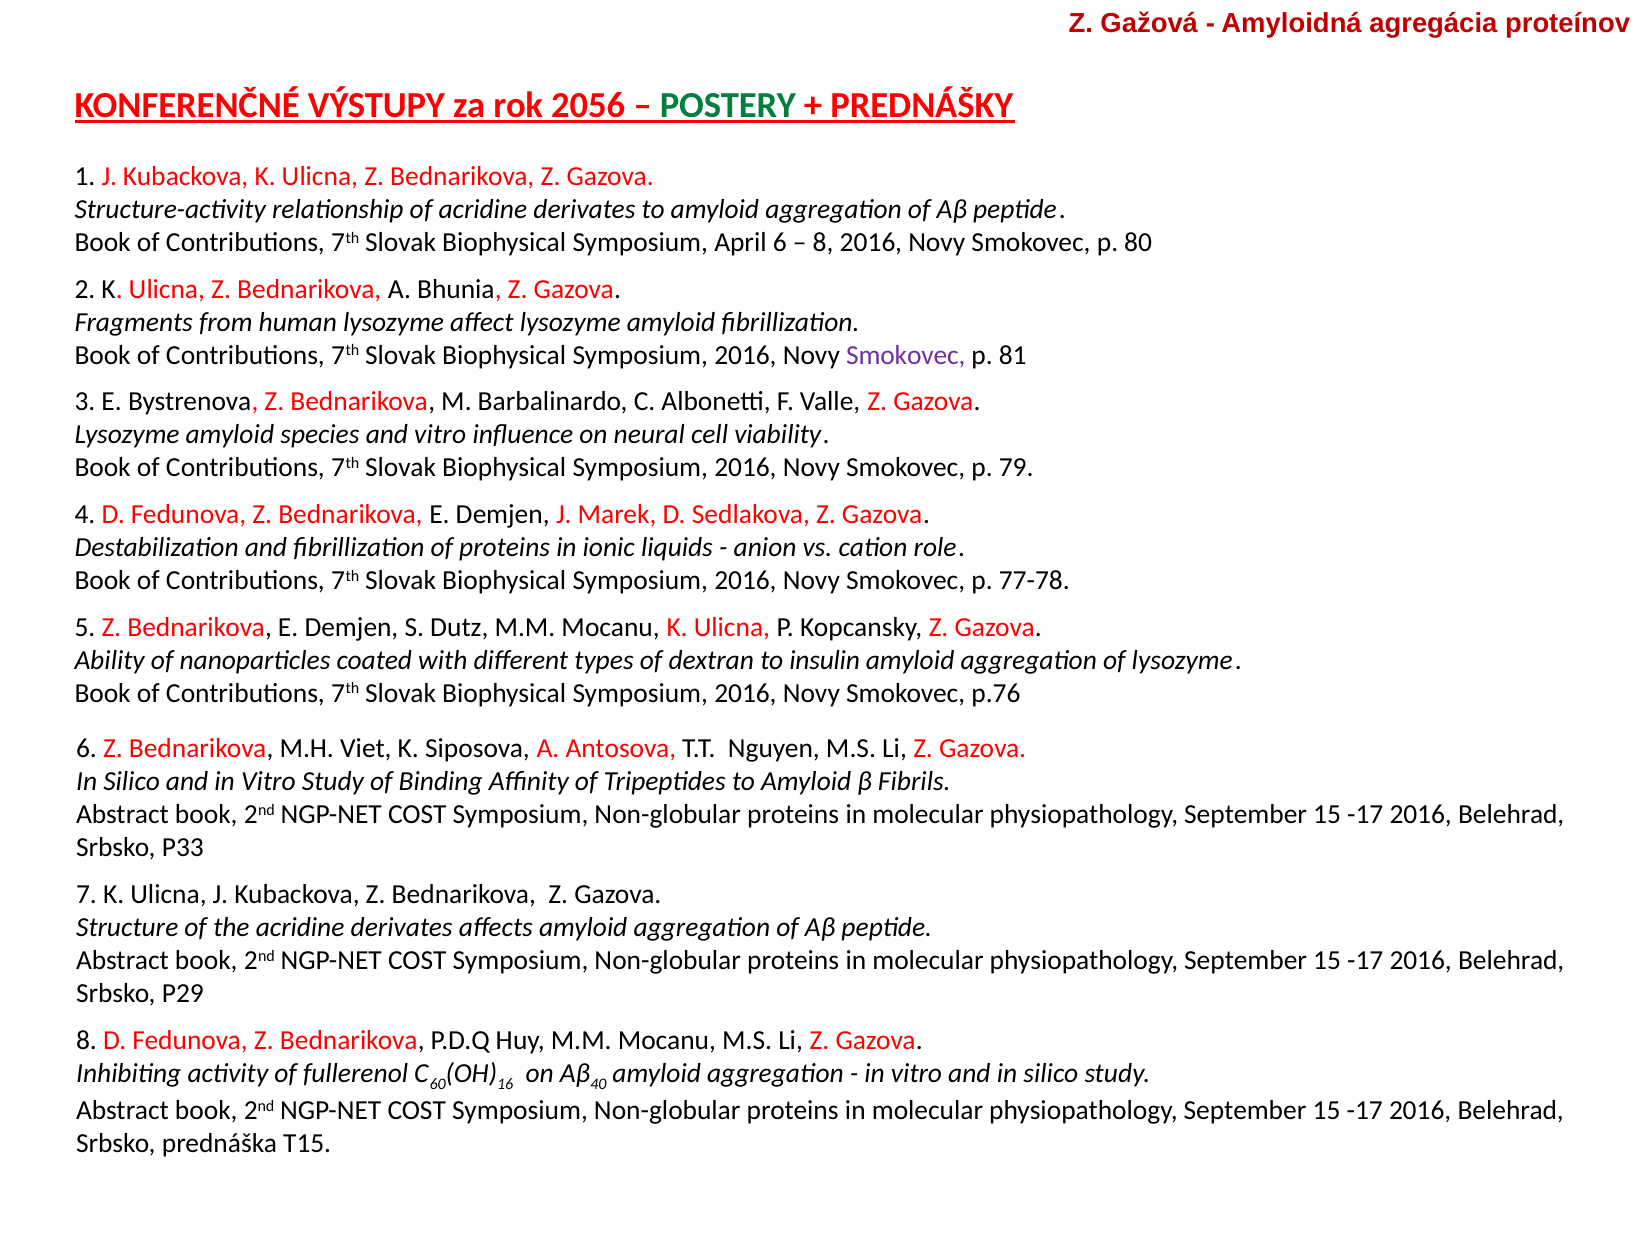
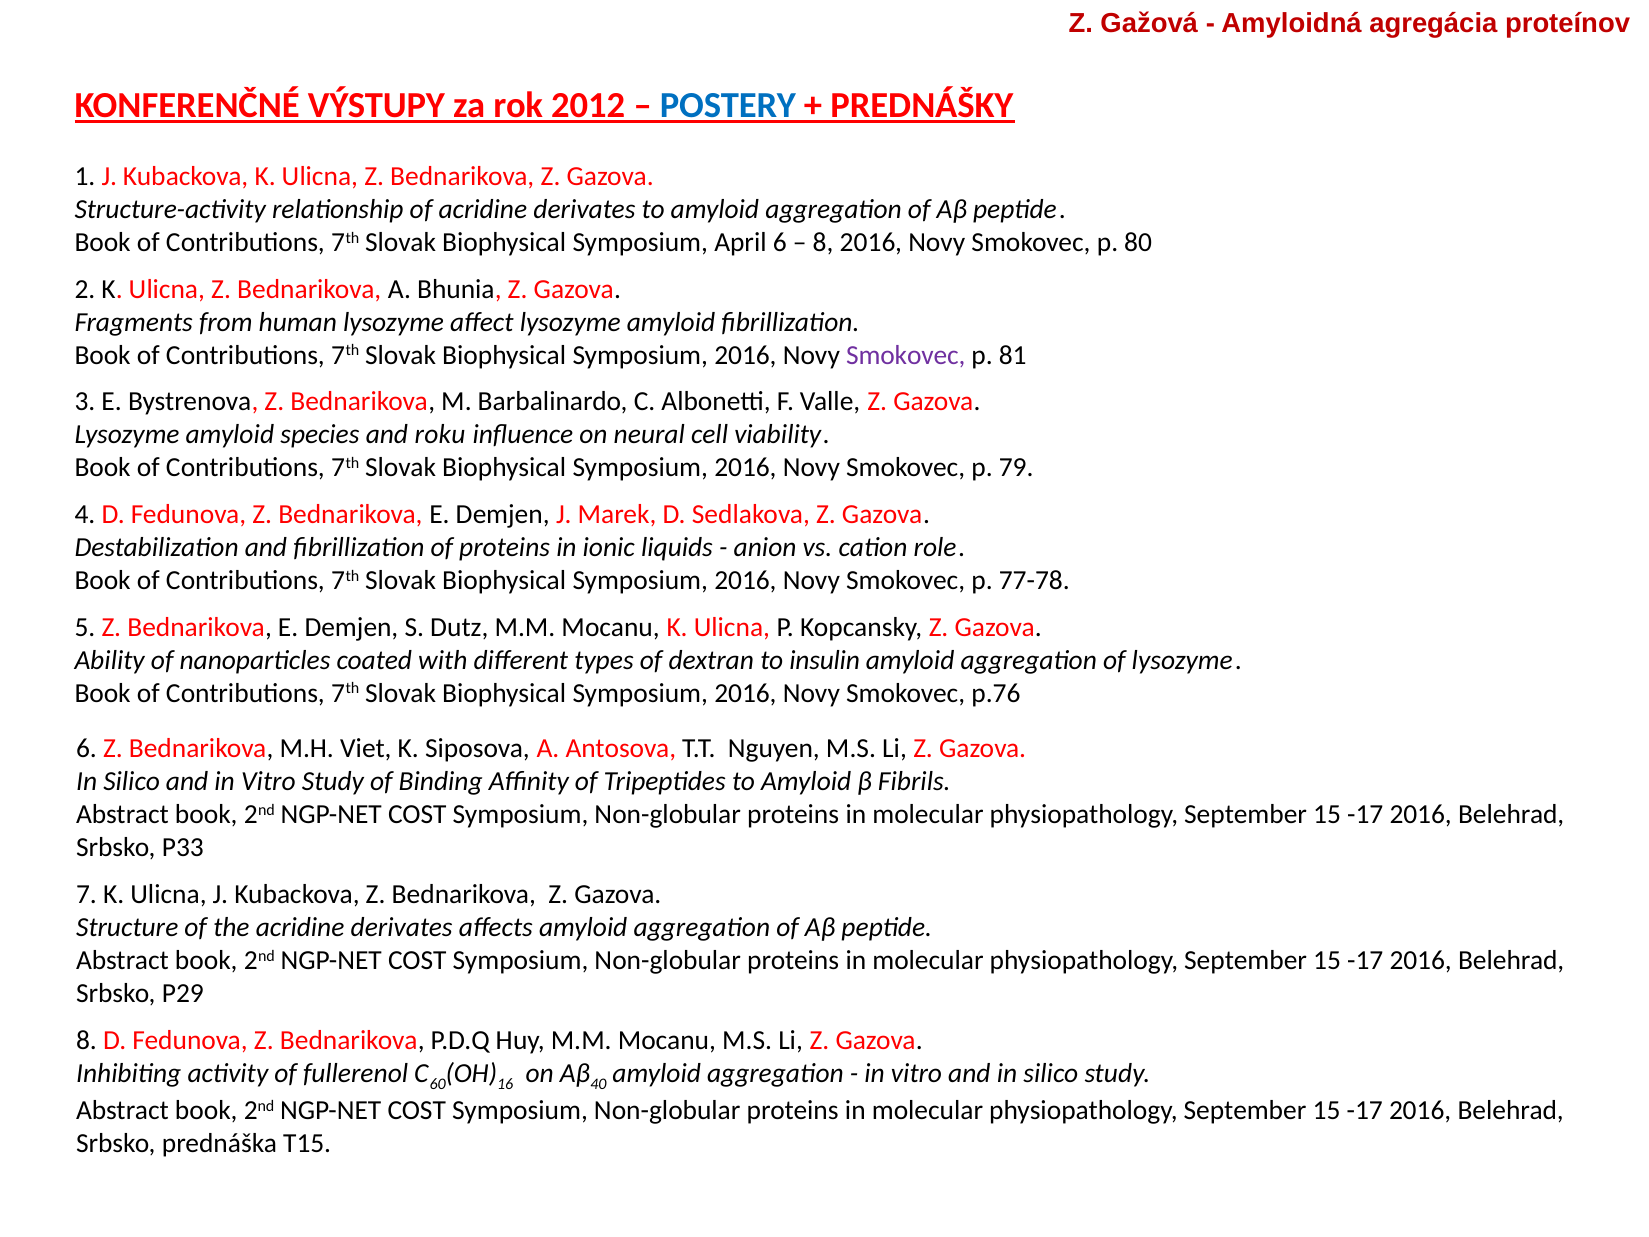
2056: 2056 -> 2012 (588, 106)
POSTERY colour: green -> blue (728, 106)
and vitro: vitro -> roku (440, 435)
